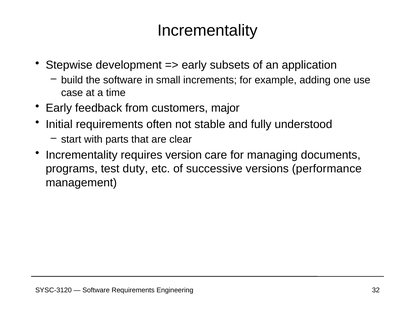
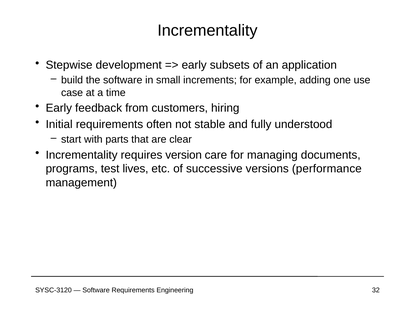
major: major -> hiring (225, 108)
duty: duty -> lives (135, 169)
